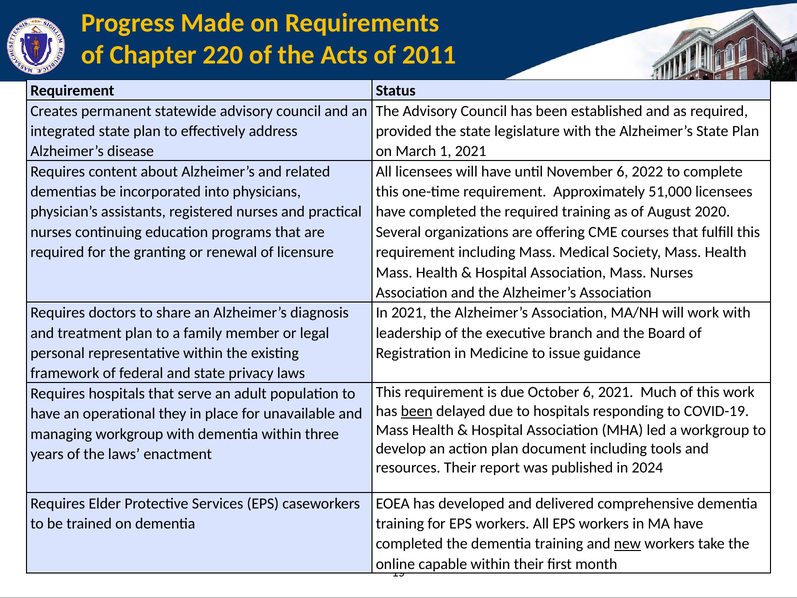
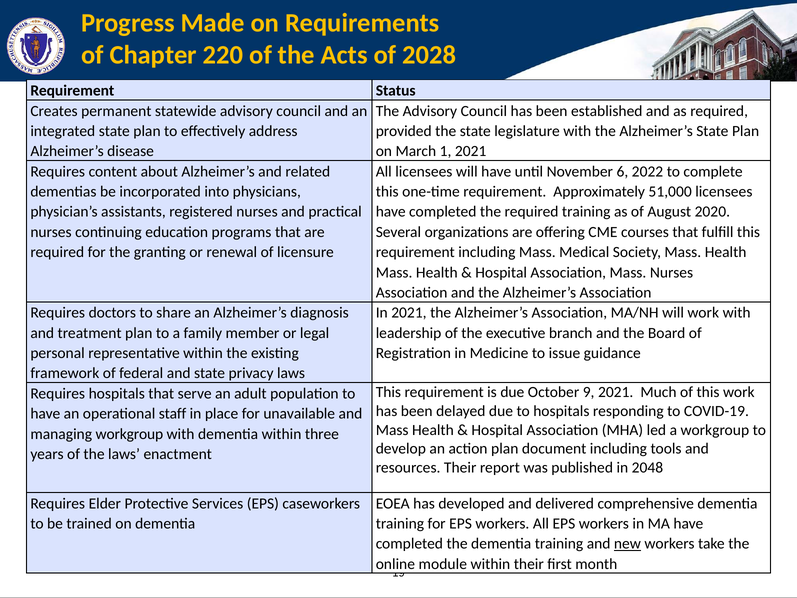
2011: 2011 -> 2028 (429, 55)
October 6: 6 -> 9 (589, 392)
been underline: present -> none (417, 411)
they: they -> staff (173, 414)
2024: 2024 -> 2048 (647, 468)
capable: capable -> module (443, 564)
